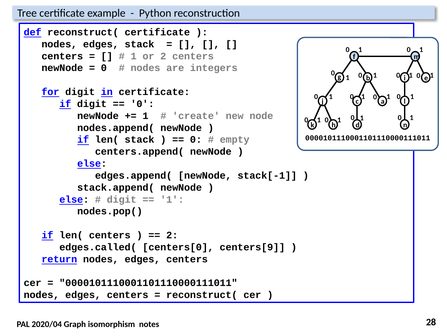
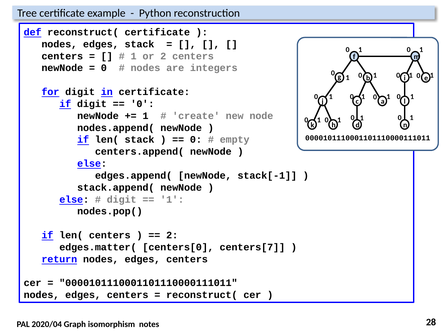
edges.called(: edges.called( -> edges.matter( (98, 247)
centers[9: centers[9 -> centers[7 (252, 247)
